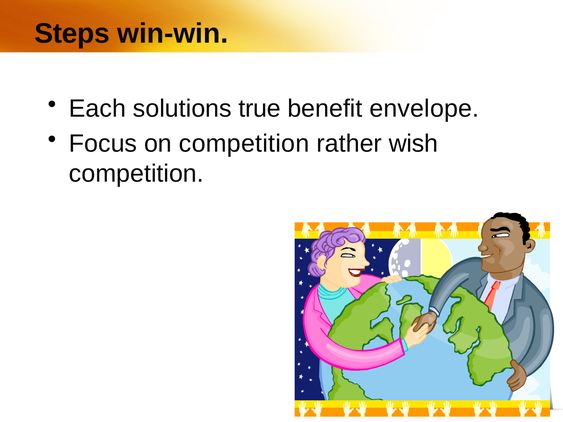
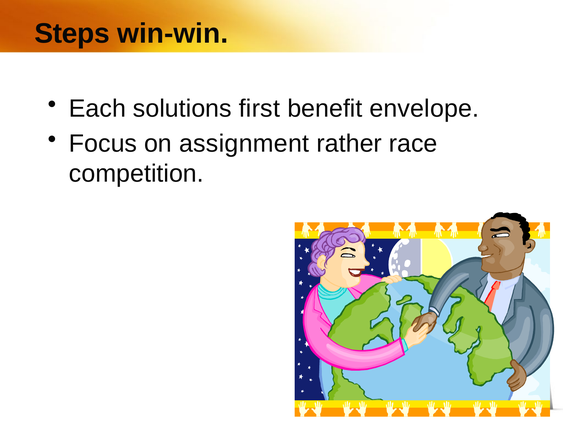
true: true -> first (259, 109)
on competition: competition -> assignment (244, 144)
wish: wish -> race (413, 144)
